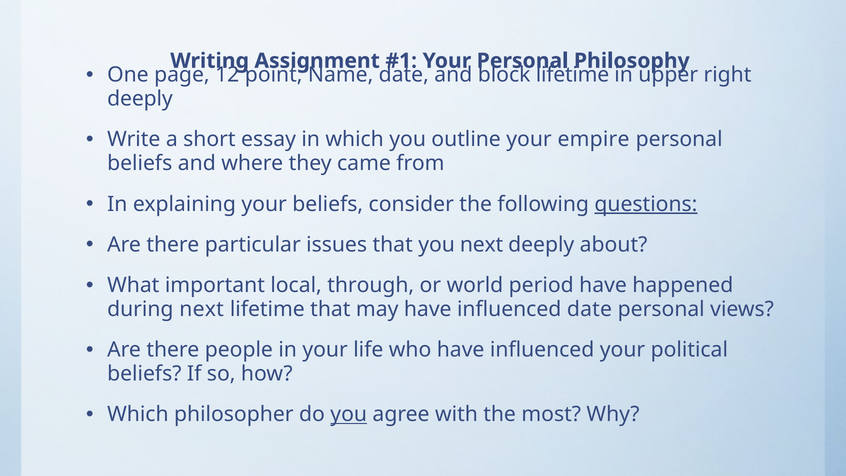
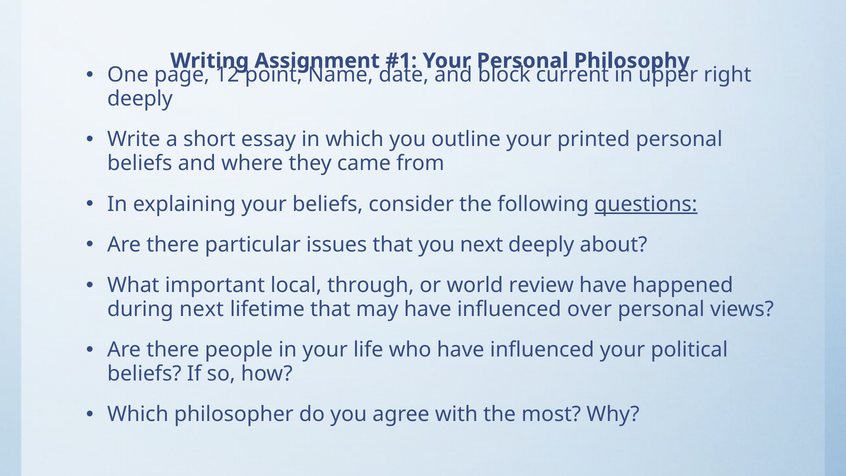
lifetime: lifetime -> current (572, 75)
empire: empire -> printed (594, 139)
period: period -> review (541, 285)
influenced date: date -> over (589, 309)
you underline: present -> none (349, 414)
